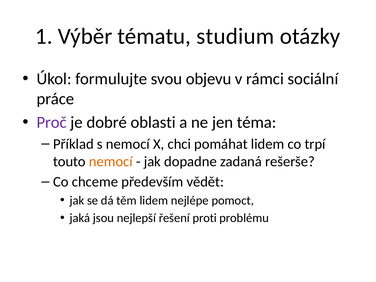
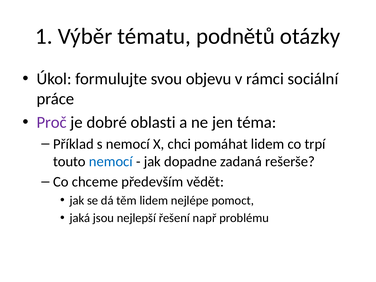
studium: studium -> podnětů (236, 36)
nemocí colour: orange -> blue (111, 161)
proti: proti -> např (205, 218)
